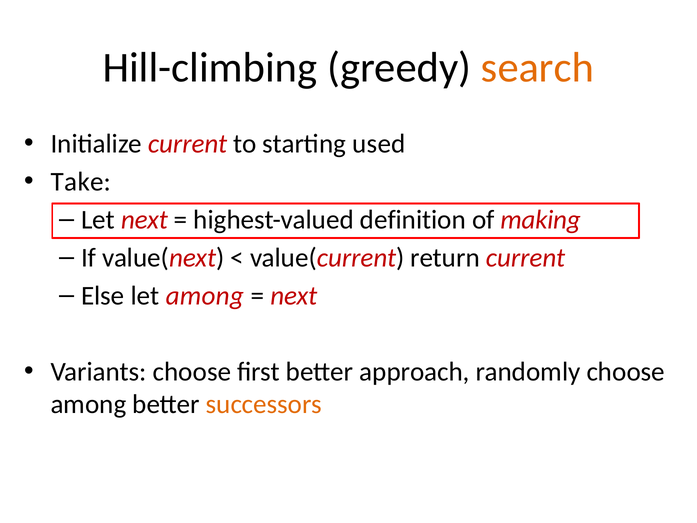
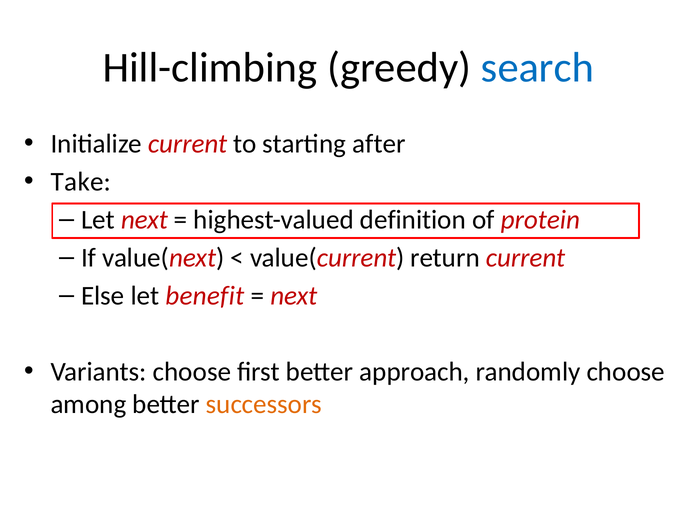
search colour: orange -> blue (537, 67)
used: used -> after (379, 144)
making: making -> protein (540, 220)
let among: among -> benefit (205, 296)
